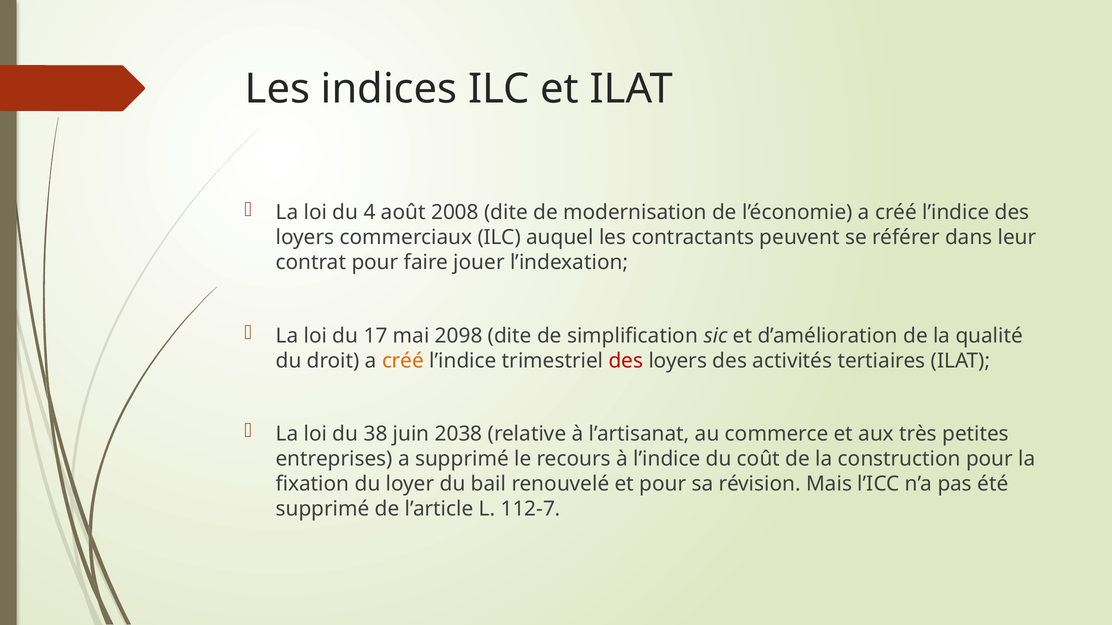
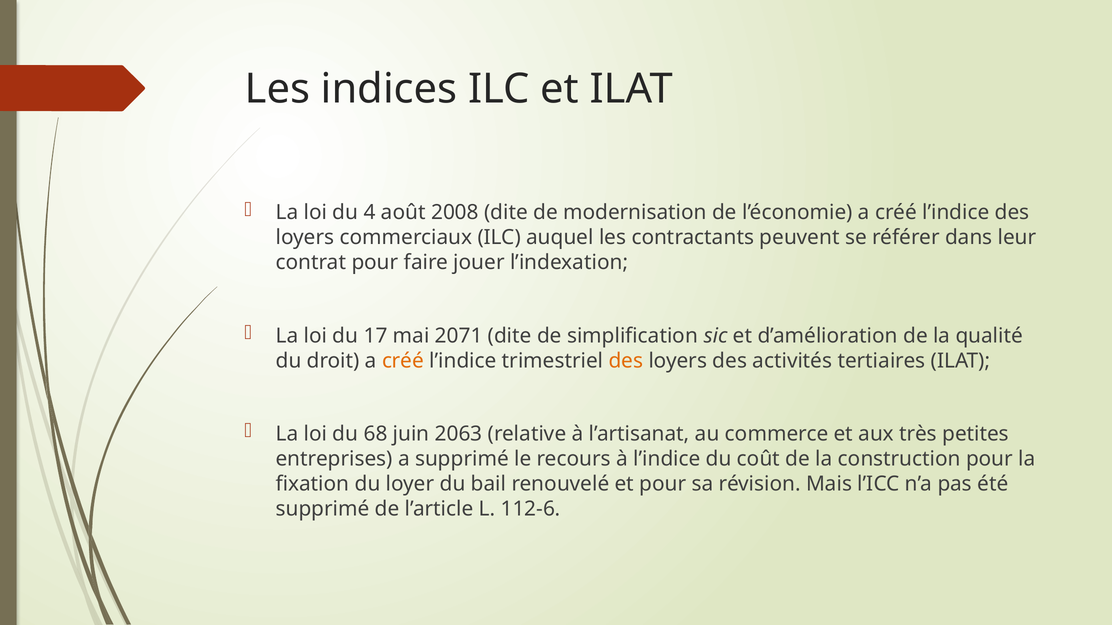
2098: 2098 -> 2071 (459, 336)
des colour: red -> orange (626, 361)
38: 38 -> 68 (376, 434)
2038: 2038 -> 2063 (459, 434)
112-7: 112-7 -> 112-6 (531, 509)
